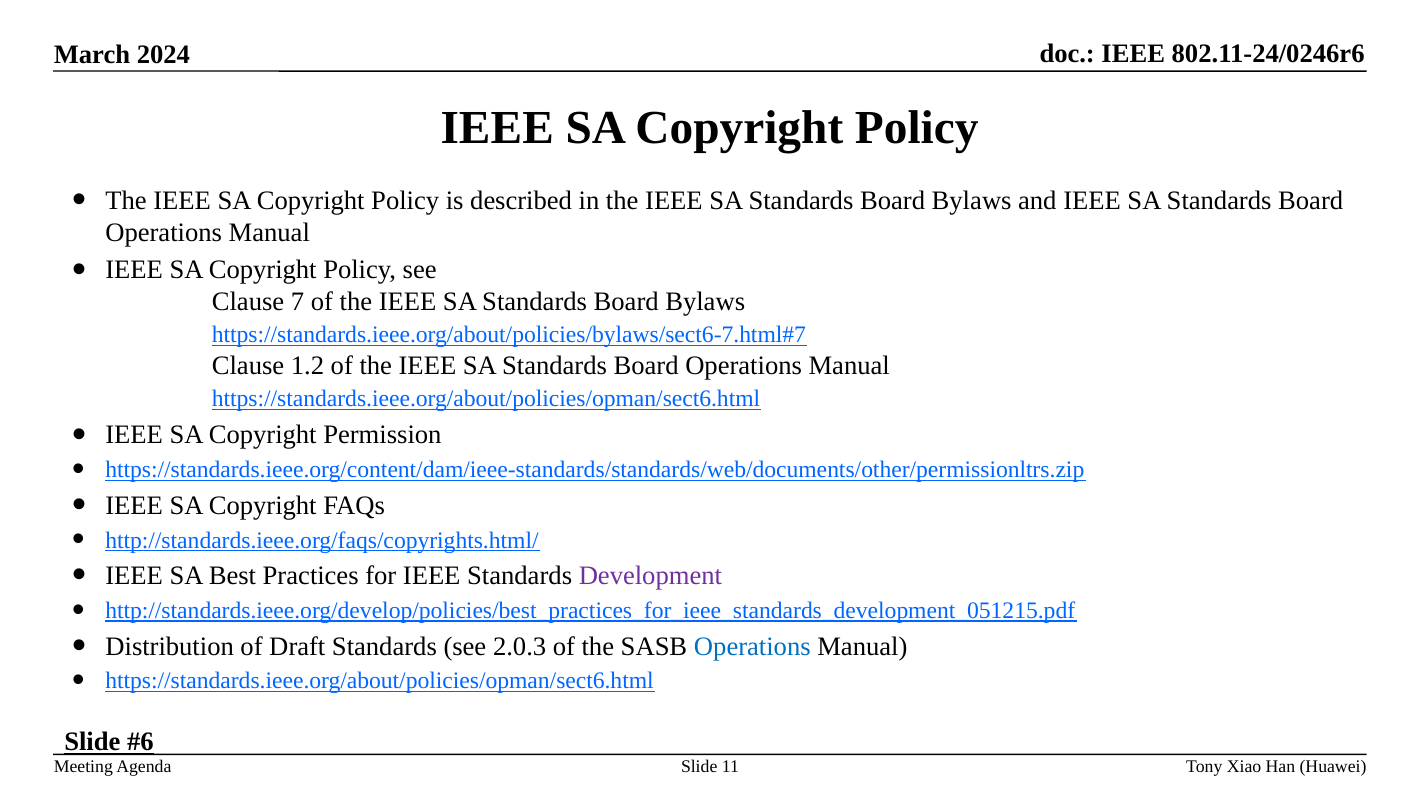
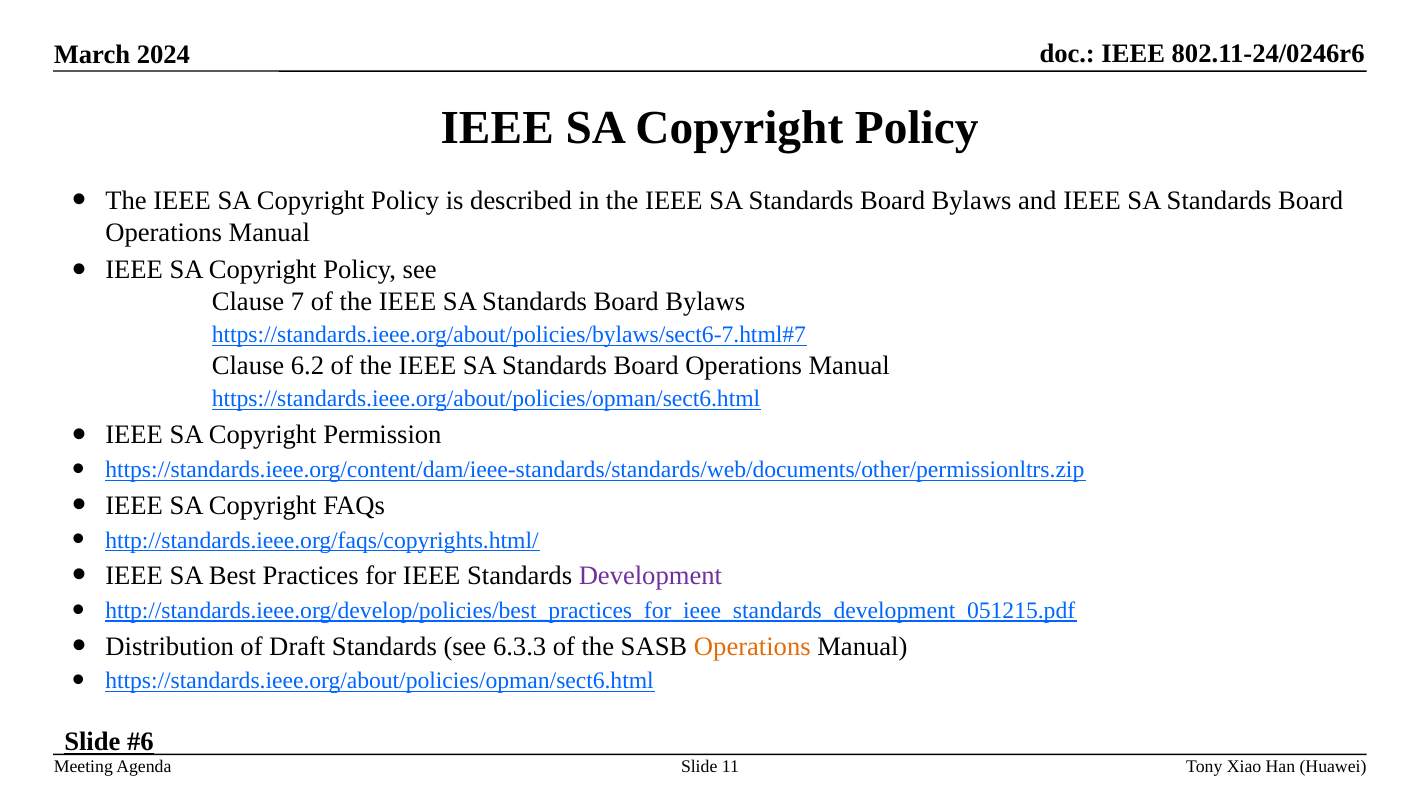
1.2: 1.2 -> 6.2 (307, 366)
2.0.3: 2.0.3 -> 6.3.3 (520, 646)
Operations colour: blue -> orange (752, 646)
